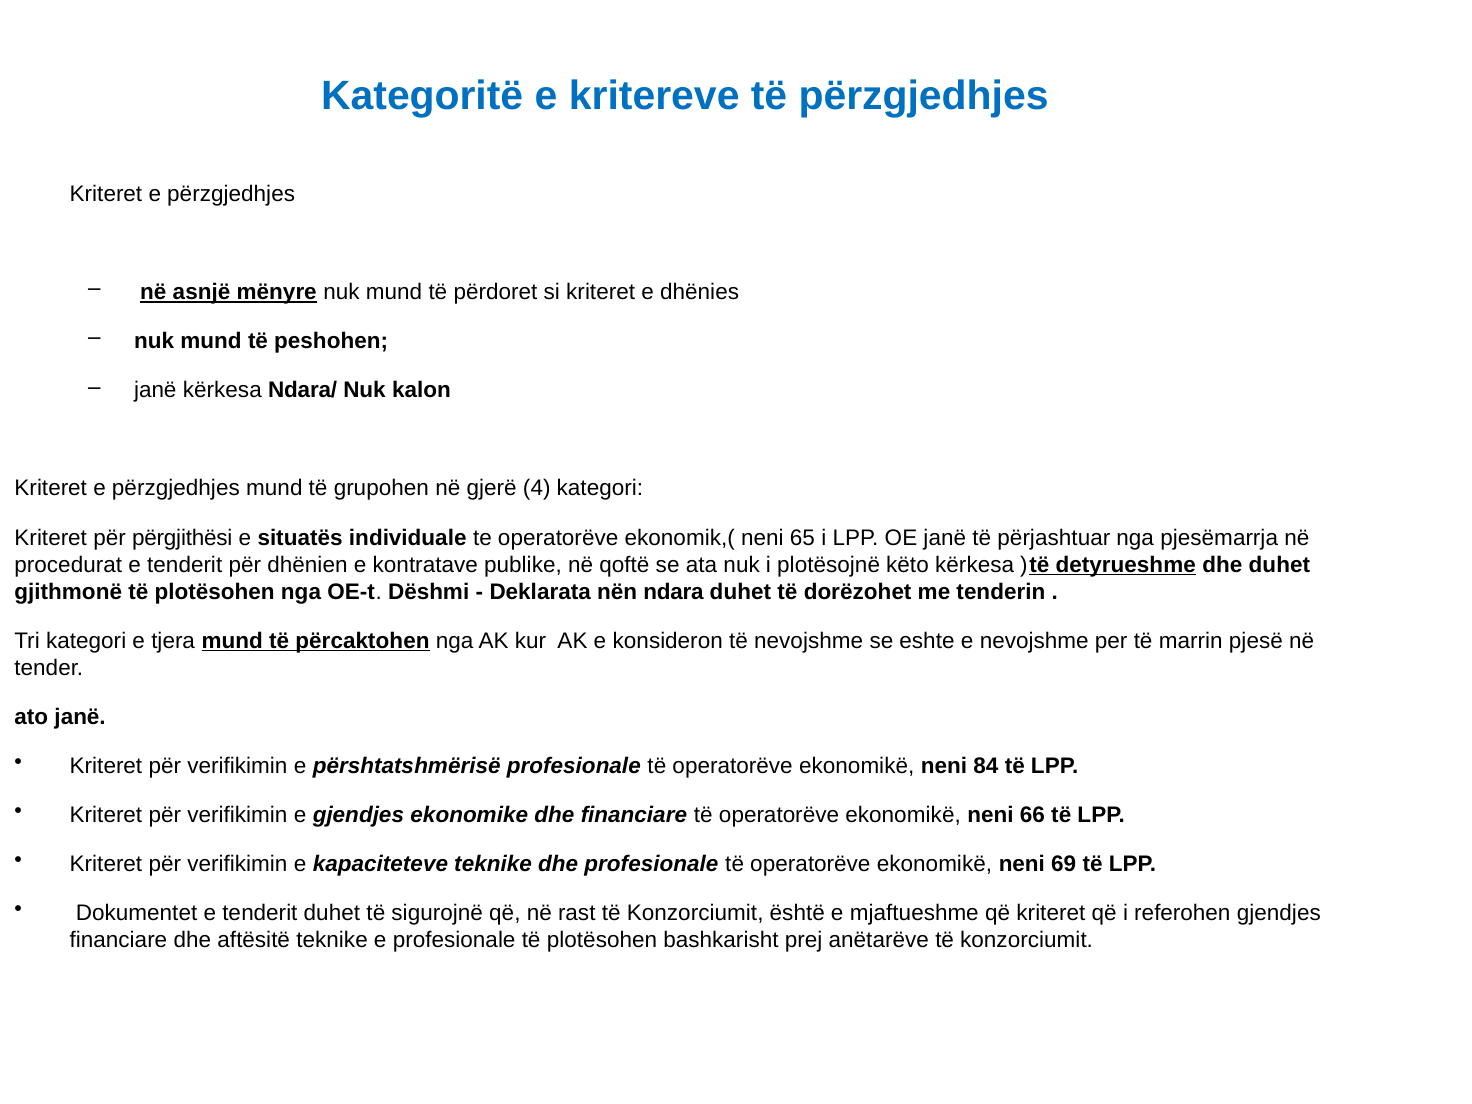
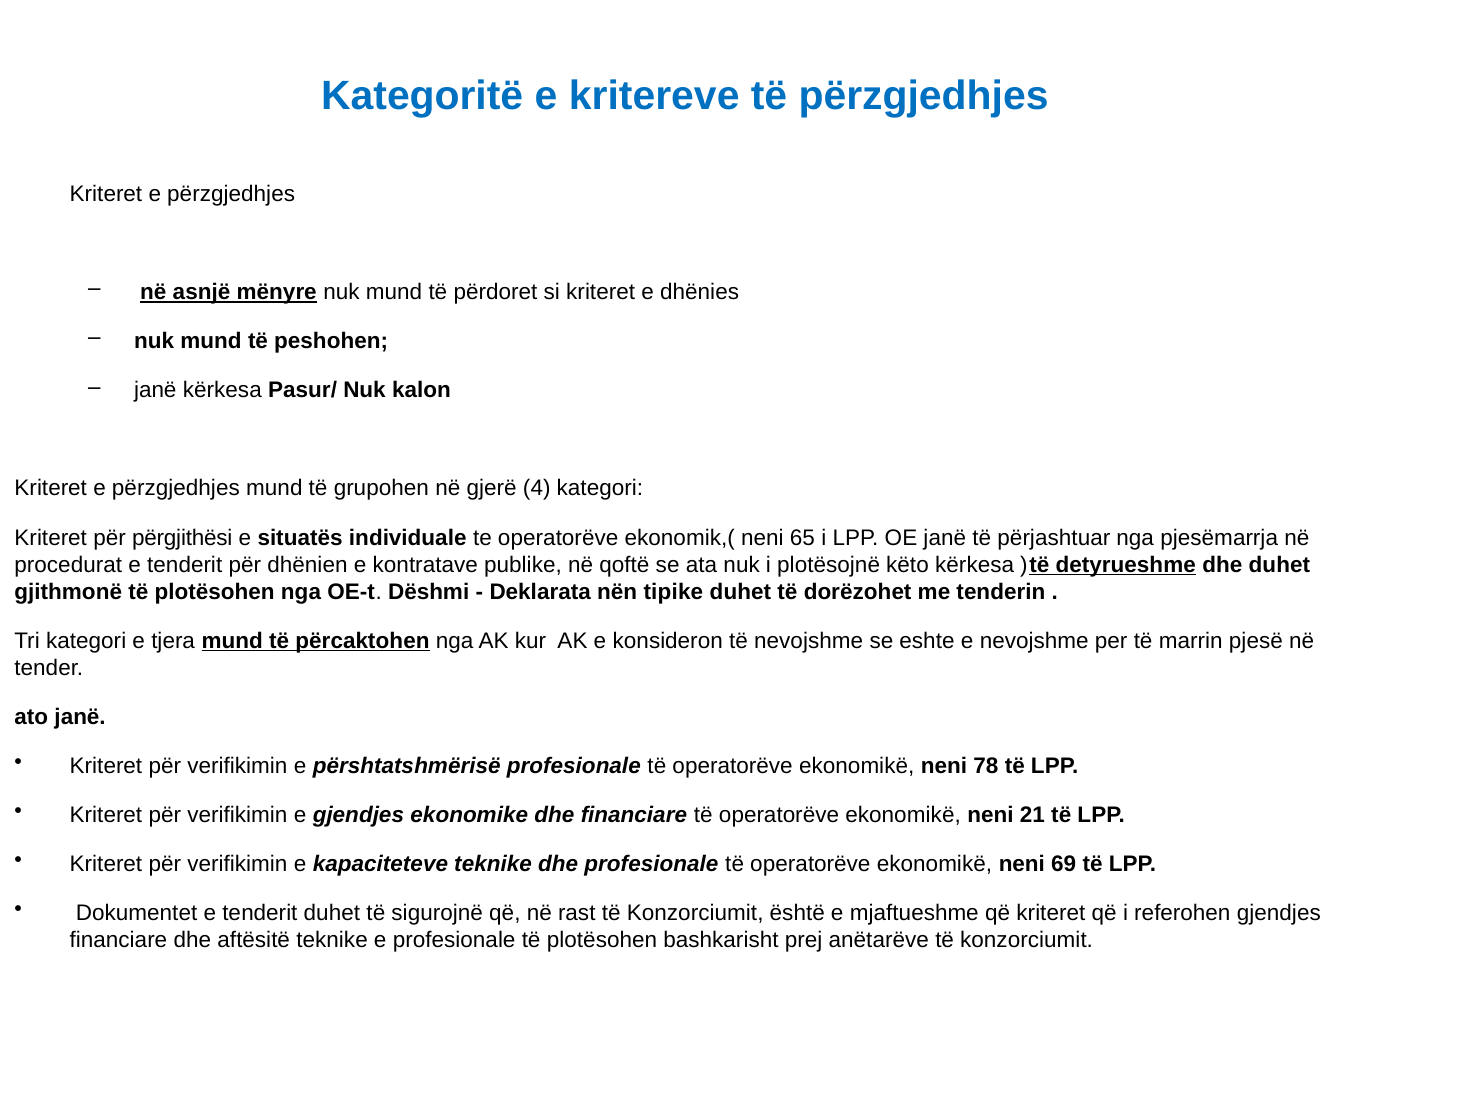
Ndara/: Ndara/ -> Pasur/ (303, 390)
ndara: ndara -> tipike (673, 592)
84: 84 -> 78 (986, 766)
66: 66 -> 21 (1032, 815)
